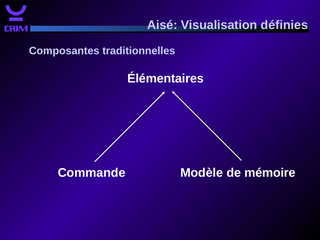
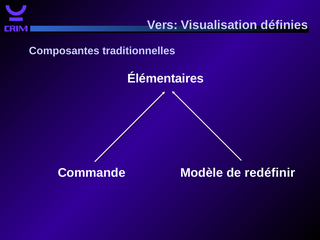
Aisé: Aisé -> Vers (162, 25)
mémoire: mémoire -> redéfinir (270, 173)
